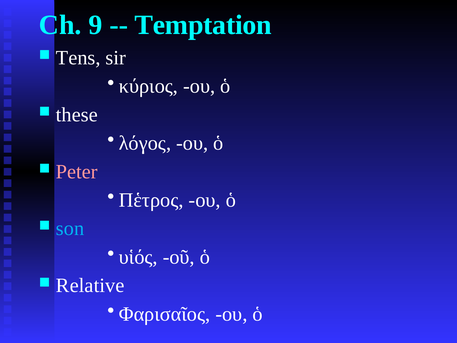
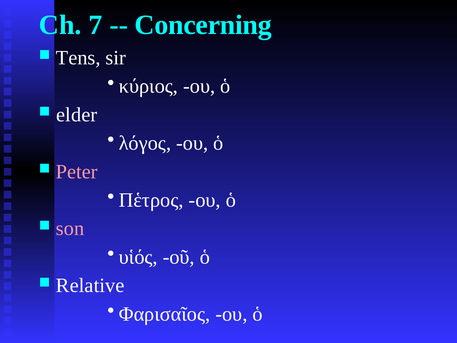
9: 9 -> 7 (95, 25)
Temptation: Temptation -> Concerning (203, 25)
these: these -> elder (77, 115)
son colour: light blue -> pink (70, 228)
